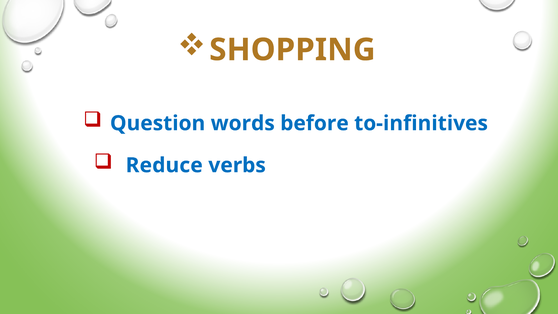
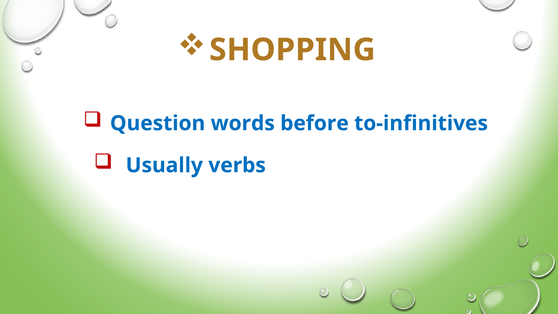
Reduce: Reduce -> Usually (164, 165)
